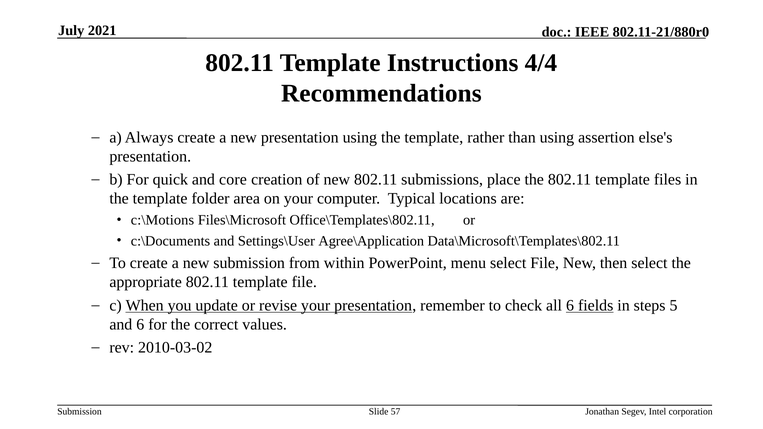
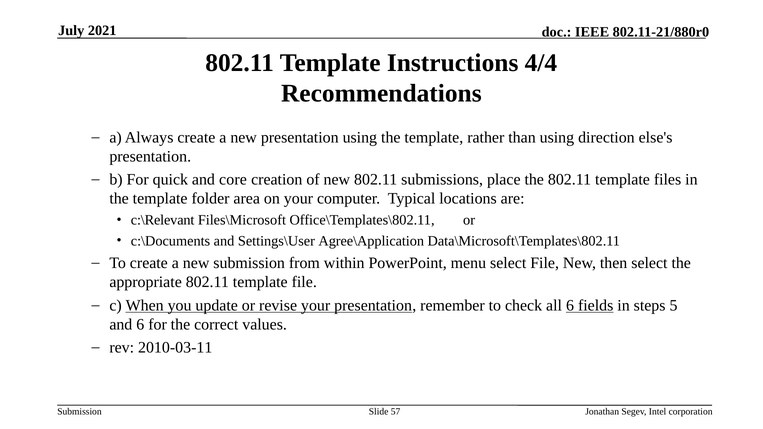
assertion: assertion -> direction (606, 138)
c:\Motions: c:\Motions -> c:\Relevant (163, 220)
2010-03-02: 2010-03-02 -> 2010-03-11 (175, 348)
